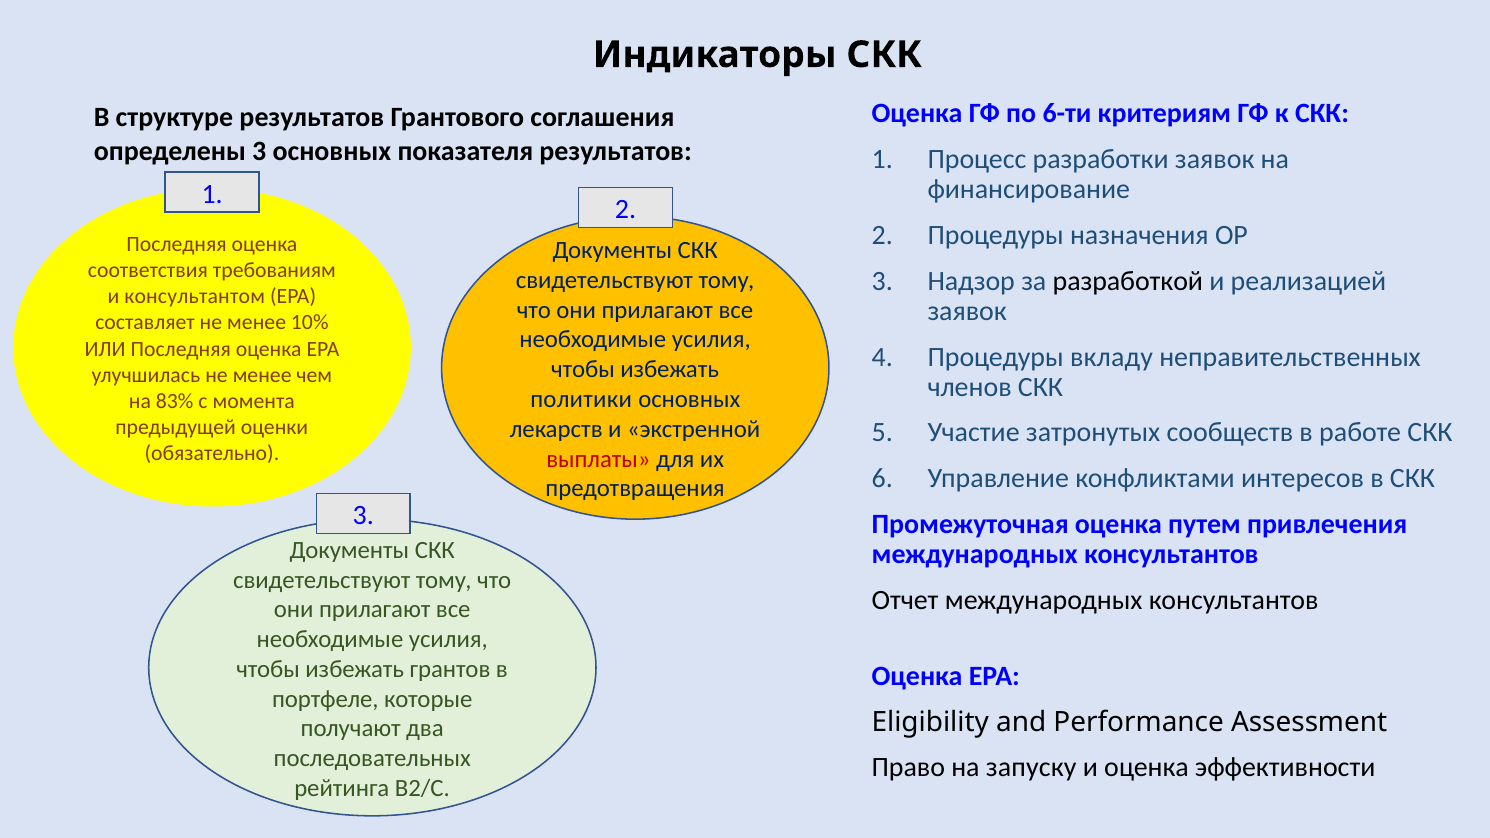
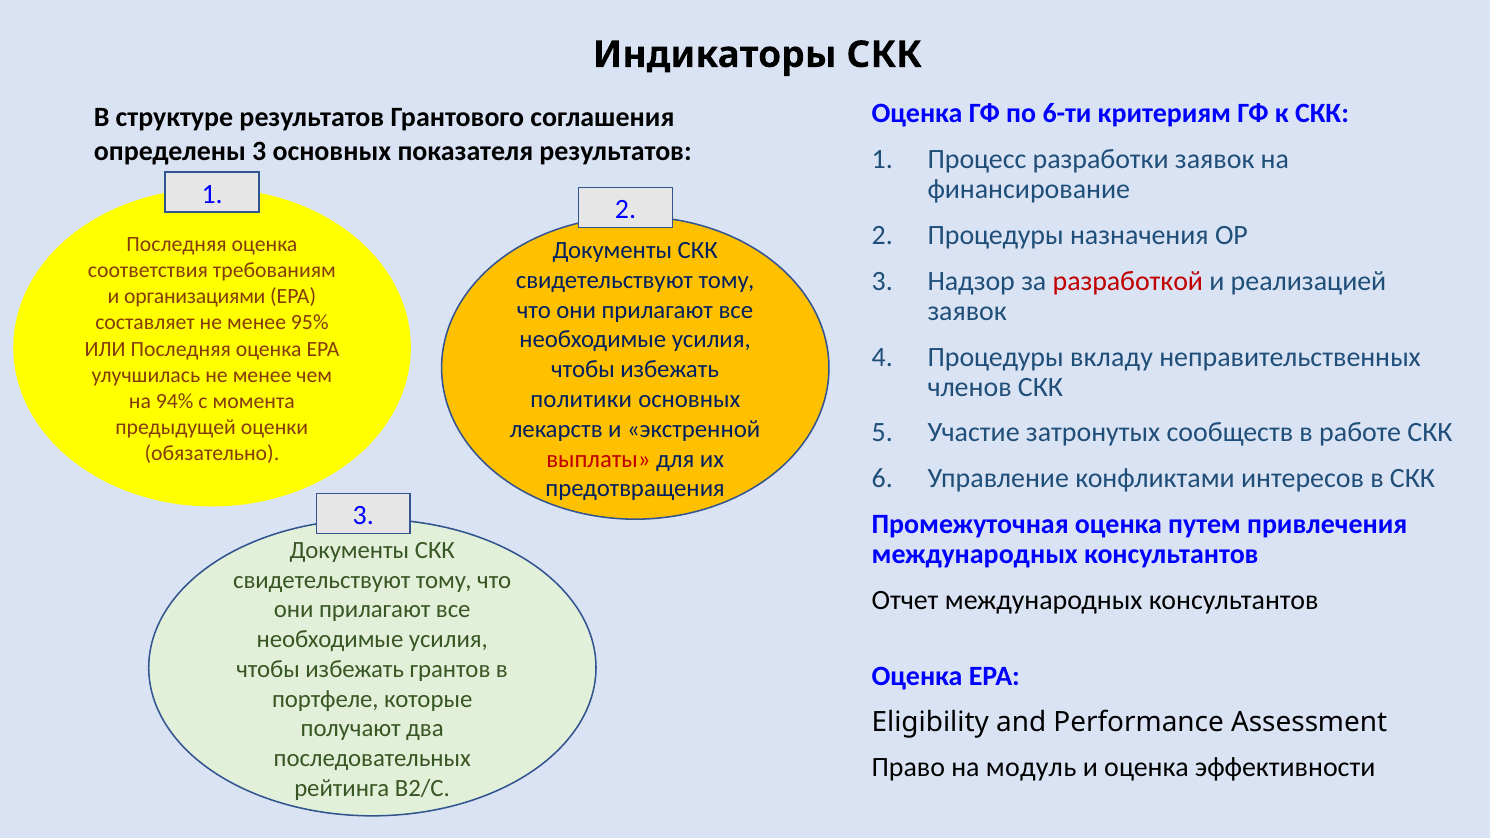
разработкой colour: black -> red (1128, 281)
консультантом: консультантом -> организациями (195, 297)
10%: 10% -> 95% (310, 323)
83%: 83% -> 94% (175, 401)
запуску: запуску -> модуль (1031, 768)
